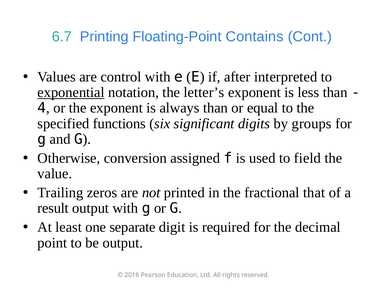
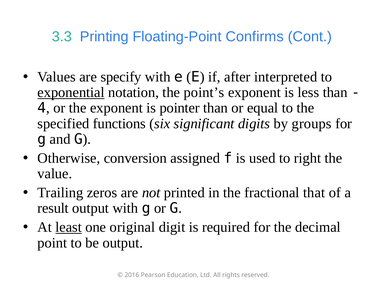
6.7: 6.7 -> 3.3 (62, 37)
Contains: Contains -> Confirms (255, 37)
control: control -> specify (121, 77)
letter’s: letter’s -> point’s (204, 92)
always: always -> pointer (180, 108)
field: field -> right (308, 158)
least underline: none -> present (69, 227)
separate: separate -> original (132, 227)
